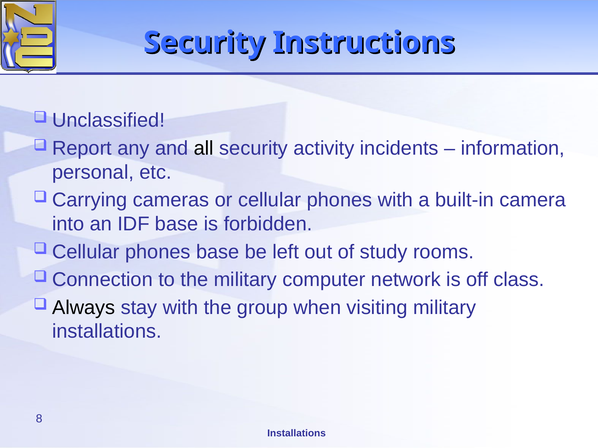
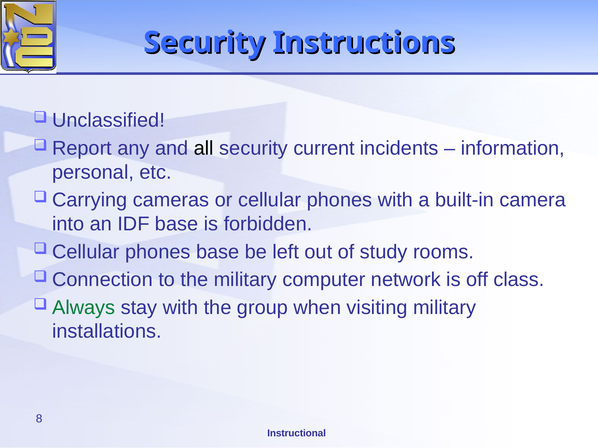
activity: activity -> current (324, 148)
Always colour: black -> green (84, 308)
Installations: Installations -> Instructional (297, 434)
